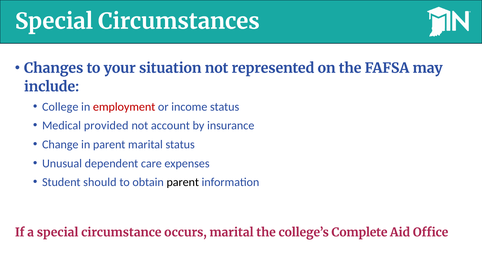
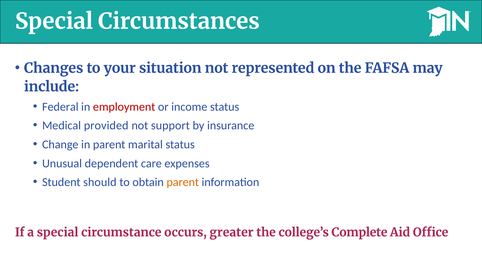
College: College -> Federal (60, 107)
account: account -> support (170, 126)
parent colour: black -> orange (183, 182)
occurs marital: marital -> greater (231, 233)
